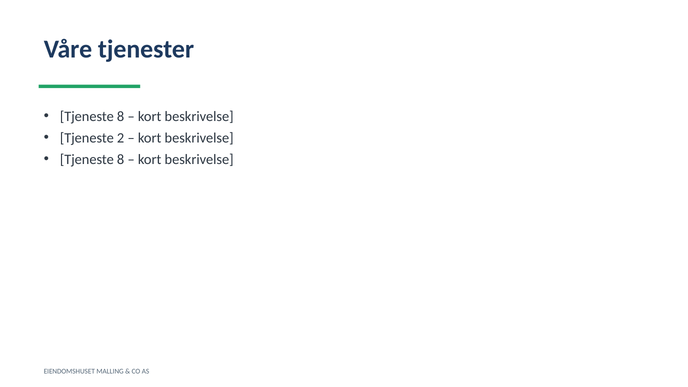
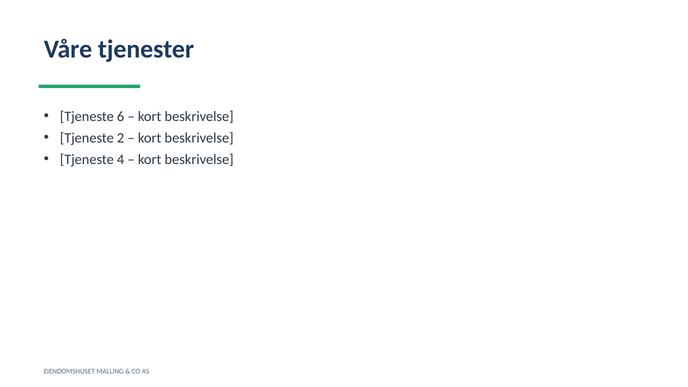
8: 8 -> 6 (121, 117)
8: 8 -> 4 (121, 160)
